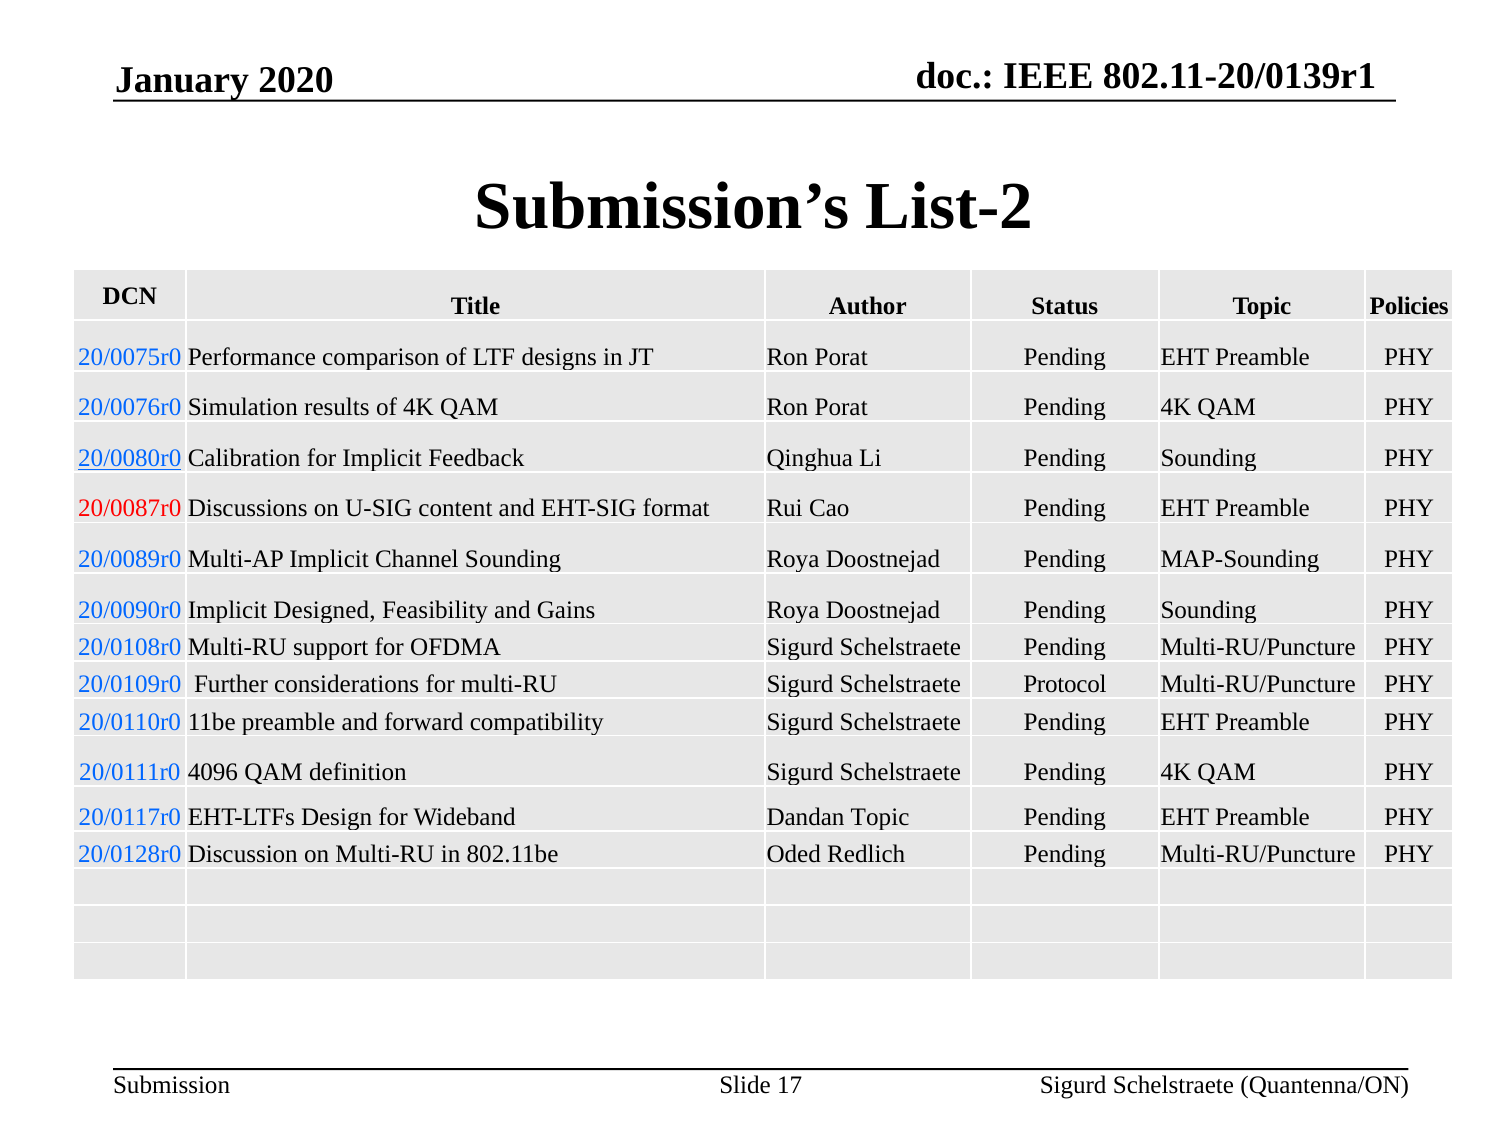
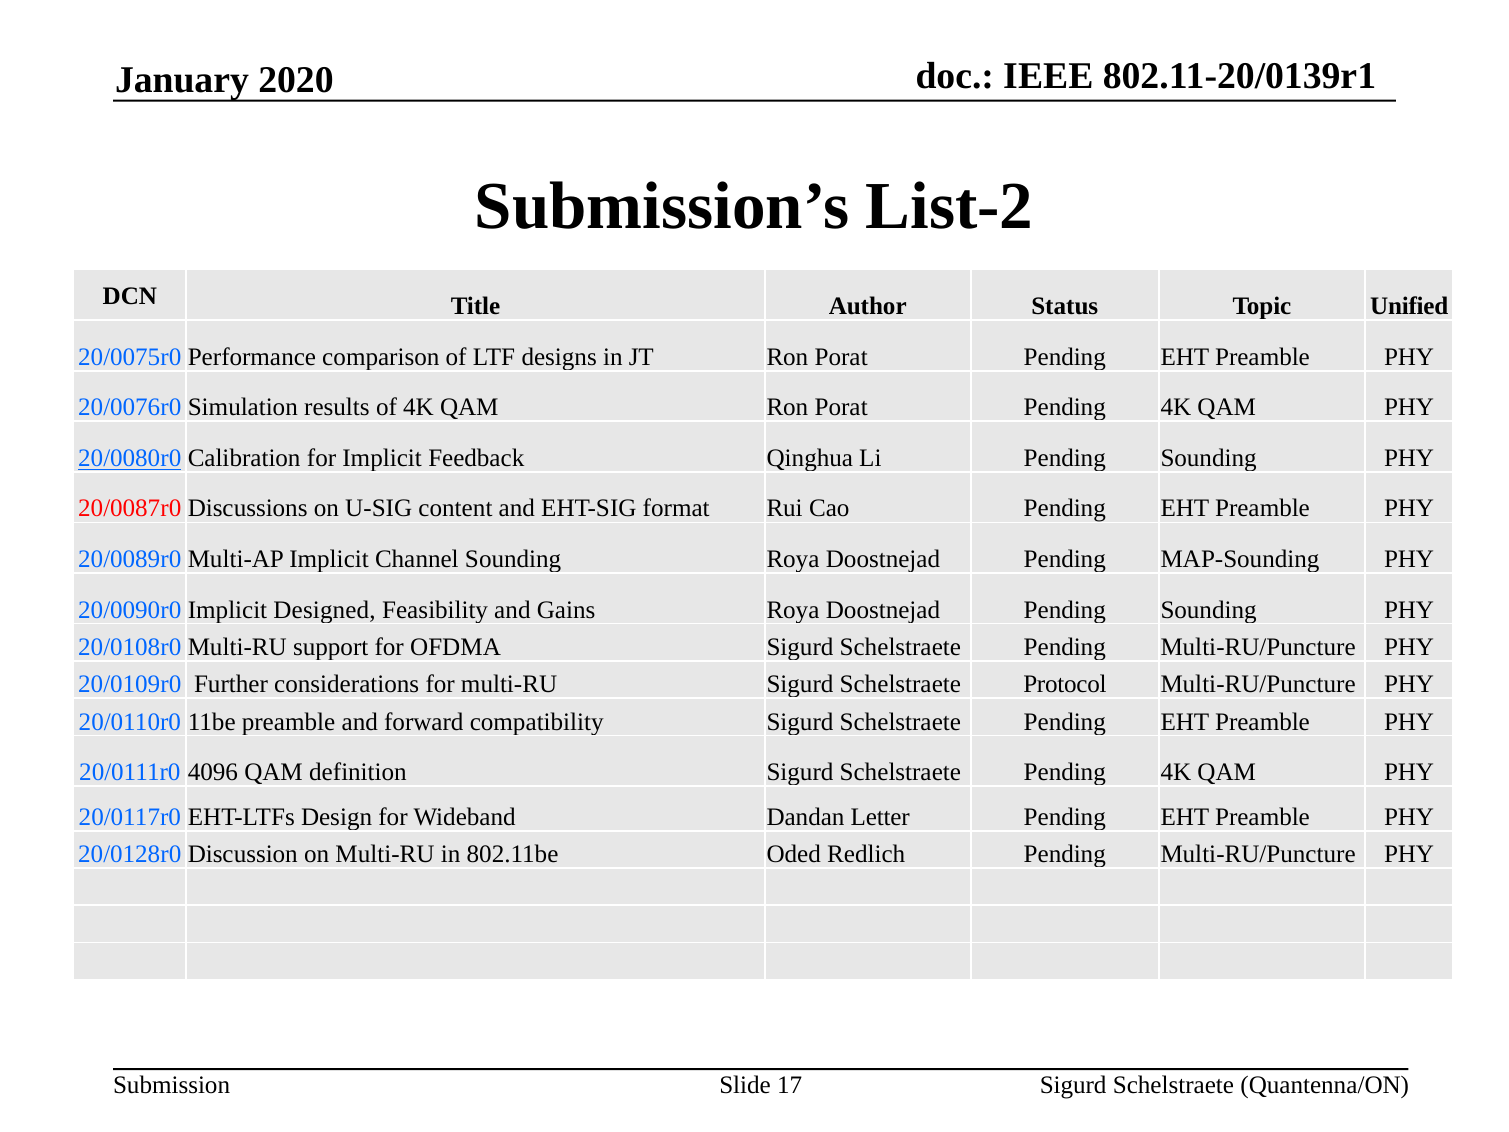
Policies: Policies -> Unified (1409, 306)
Dandan Topic: Topic -> Letter (880, 817)
